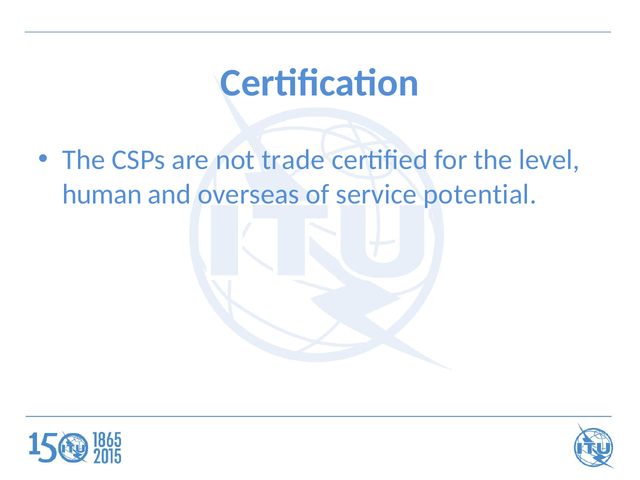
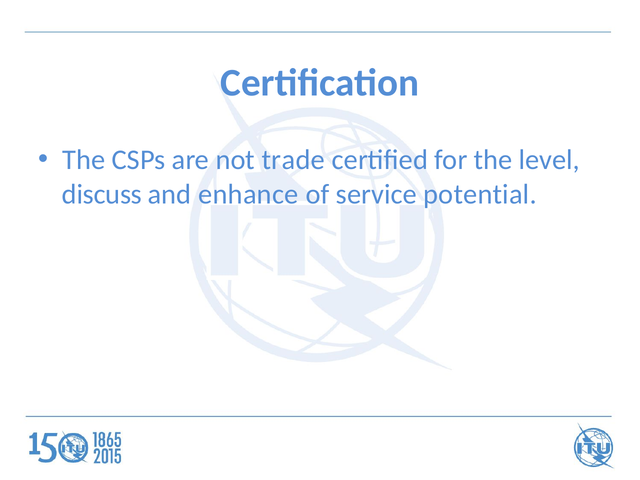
human: human -> discuss (102, 194)
overseas: overseas -> enhance (248, 194)
